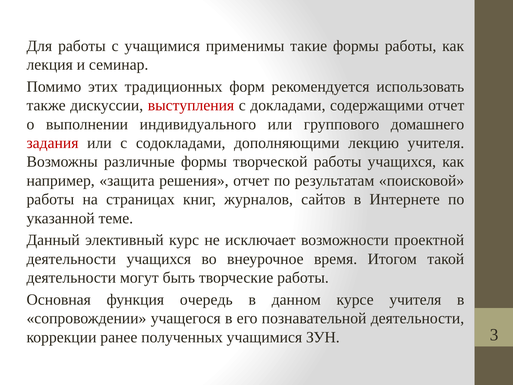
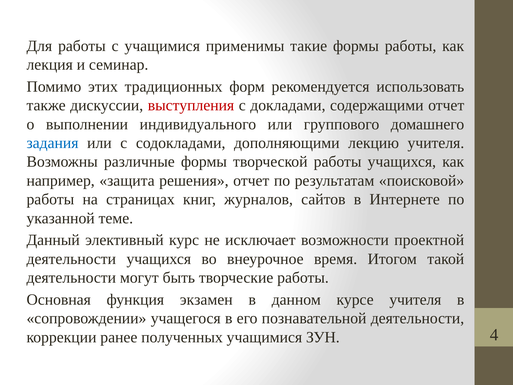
задания colour: red -> blue (53, 143)
очередь: очередь -> экзамен (206, 299)
3: 3 -> 4 (494, 335)
